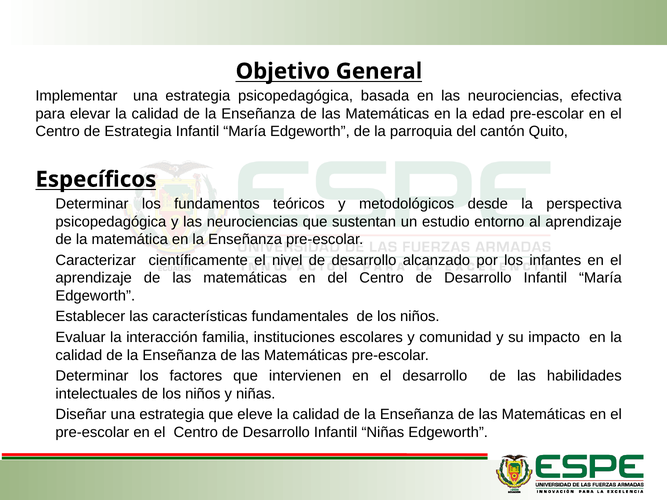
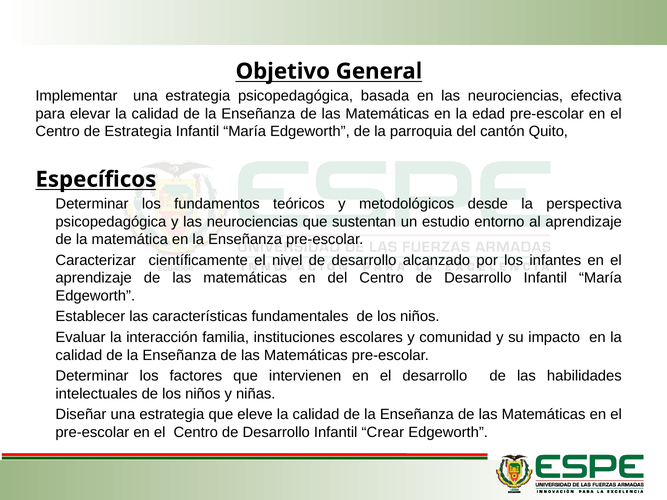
Infantil Niñas: Niñas -> Crear (383, 432)
